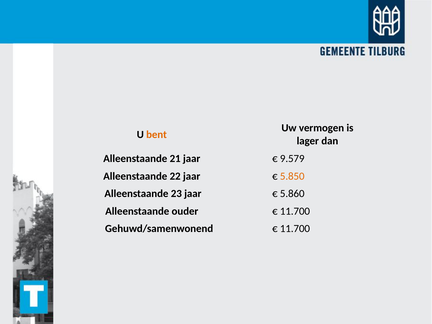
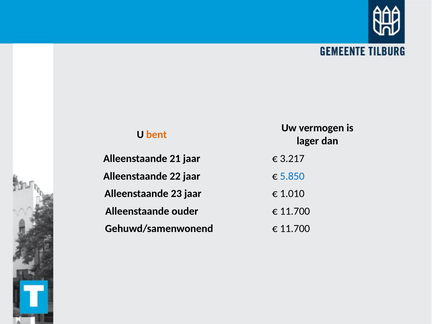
9.579: 9.579 -> 3.217 (292, 159)
5.850 colour: orange -> blue (292, 176)
5.860: 5.860 -> 1.010 (292, 194)
